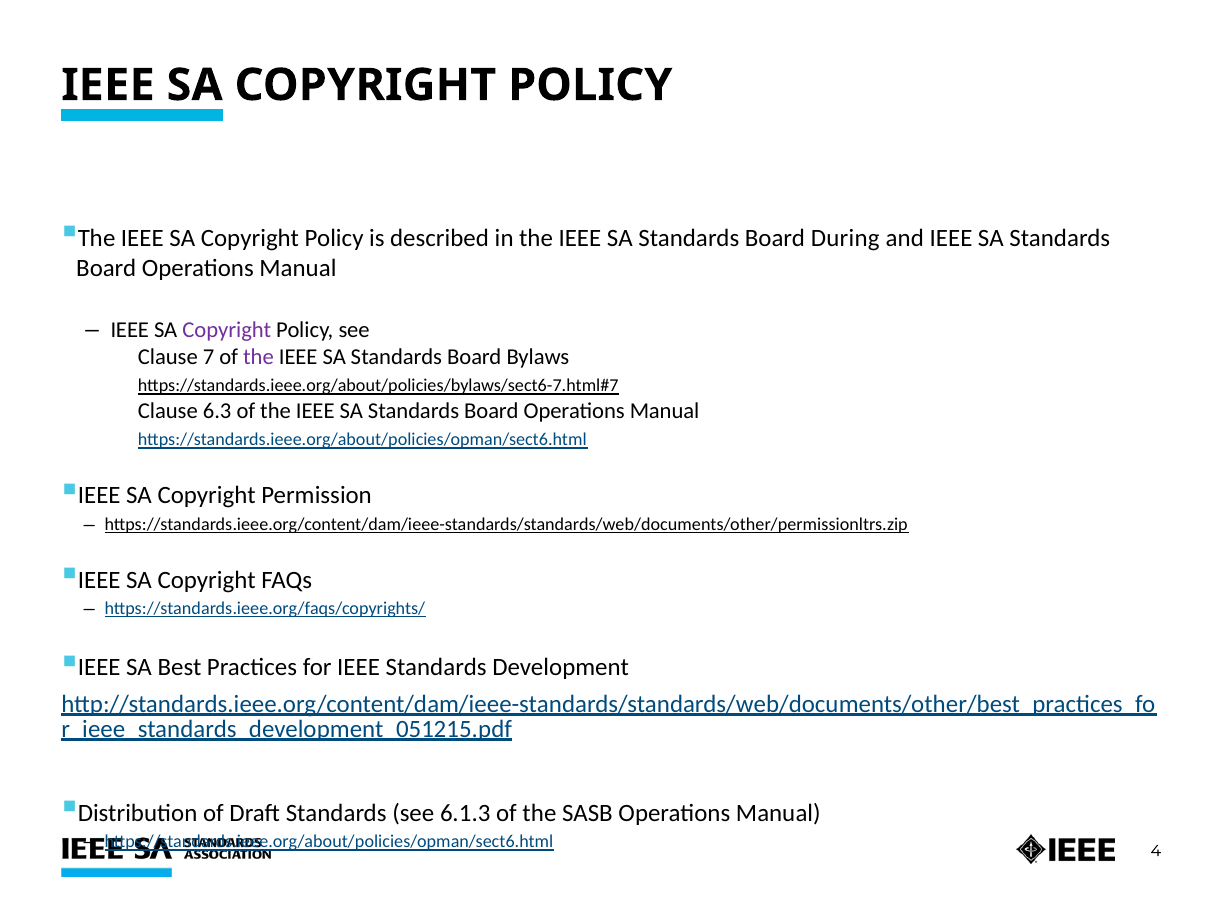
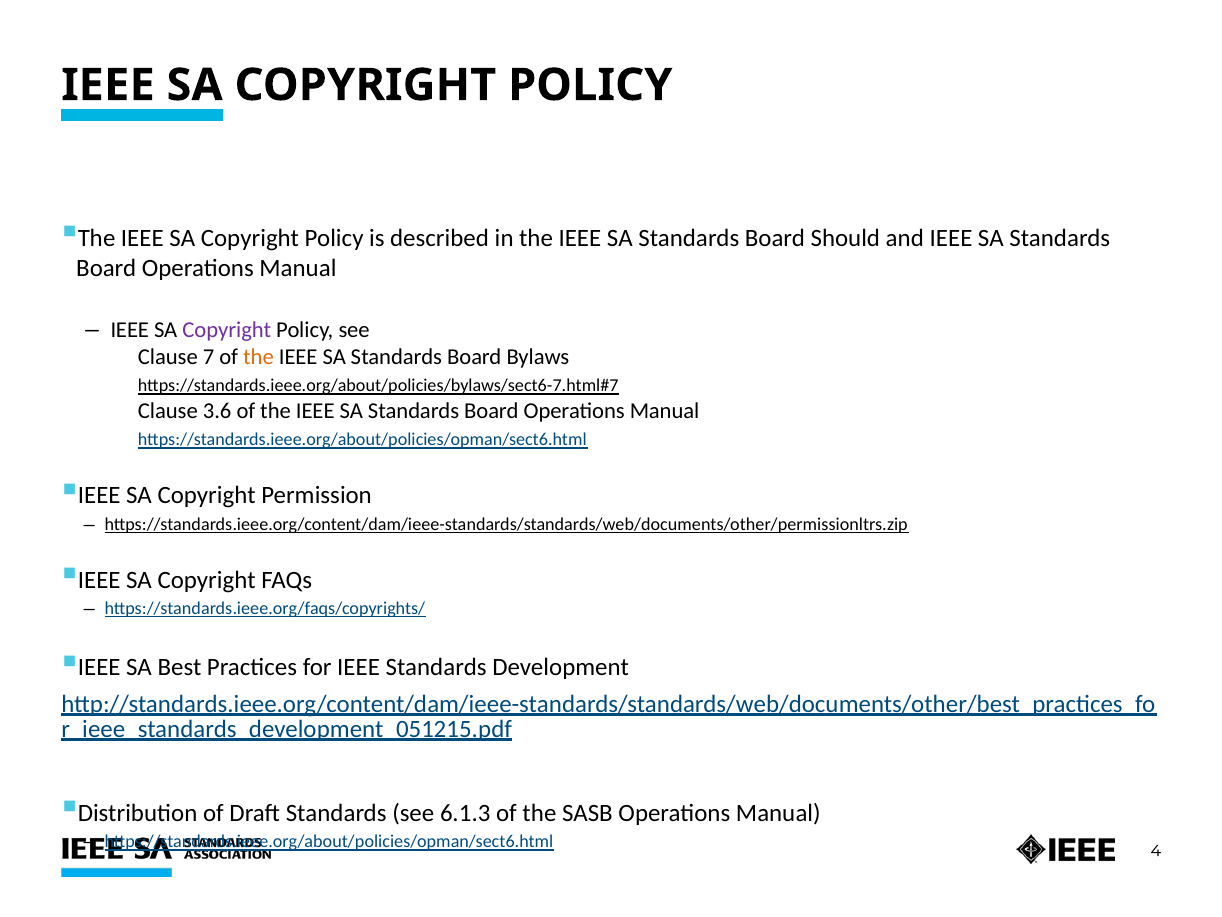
During: During -> Should (845, 238)
the colour: purple -> orange (258, 357)
6.3: 6.3 -> 3.6 (217, 411)
